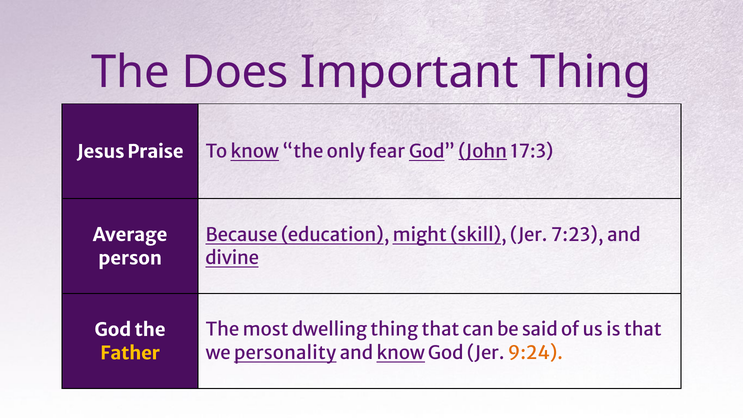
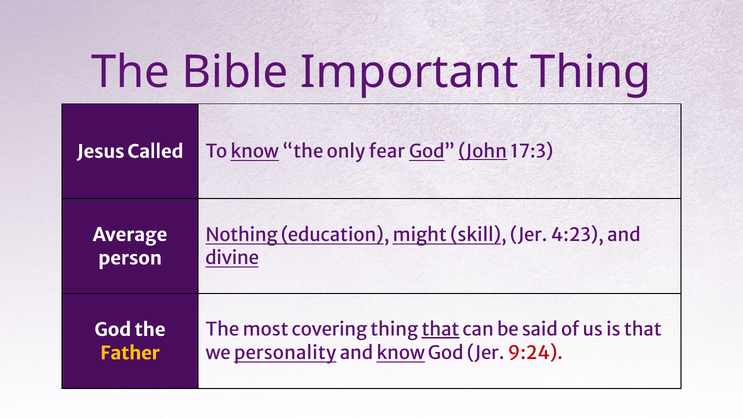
Does: Does -> Bible (235, 72)
Praise: Praise -> Called (155, 152)
Because: Because -> Nothing (242, 235)
7:23: 7:23 -> 4:23 (577, 235)
dwelling: dwelling -> covering (330, 330)
that underline: none -> present (440, 330)
9:24 colour: orange -> red (535, 353)
